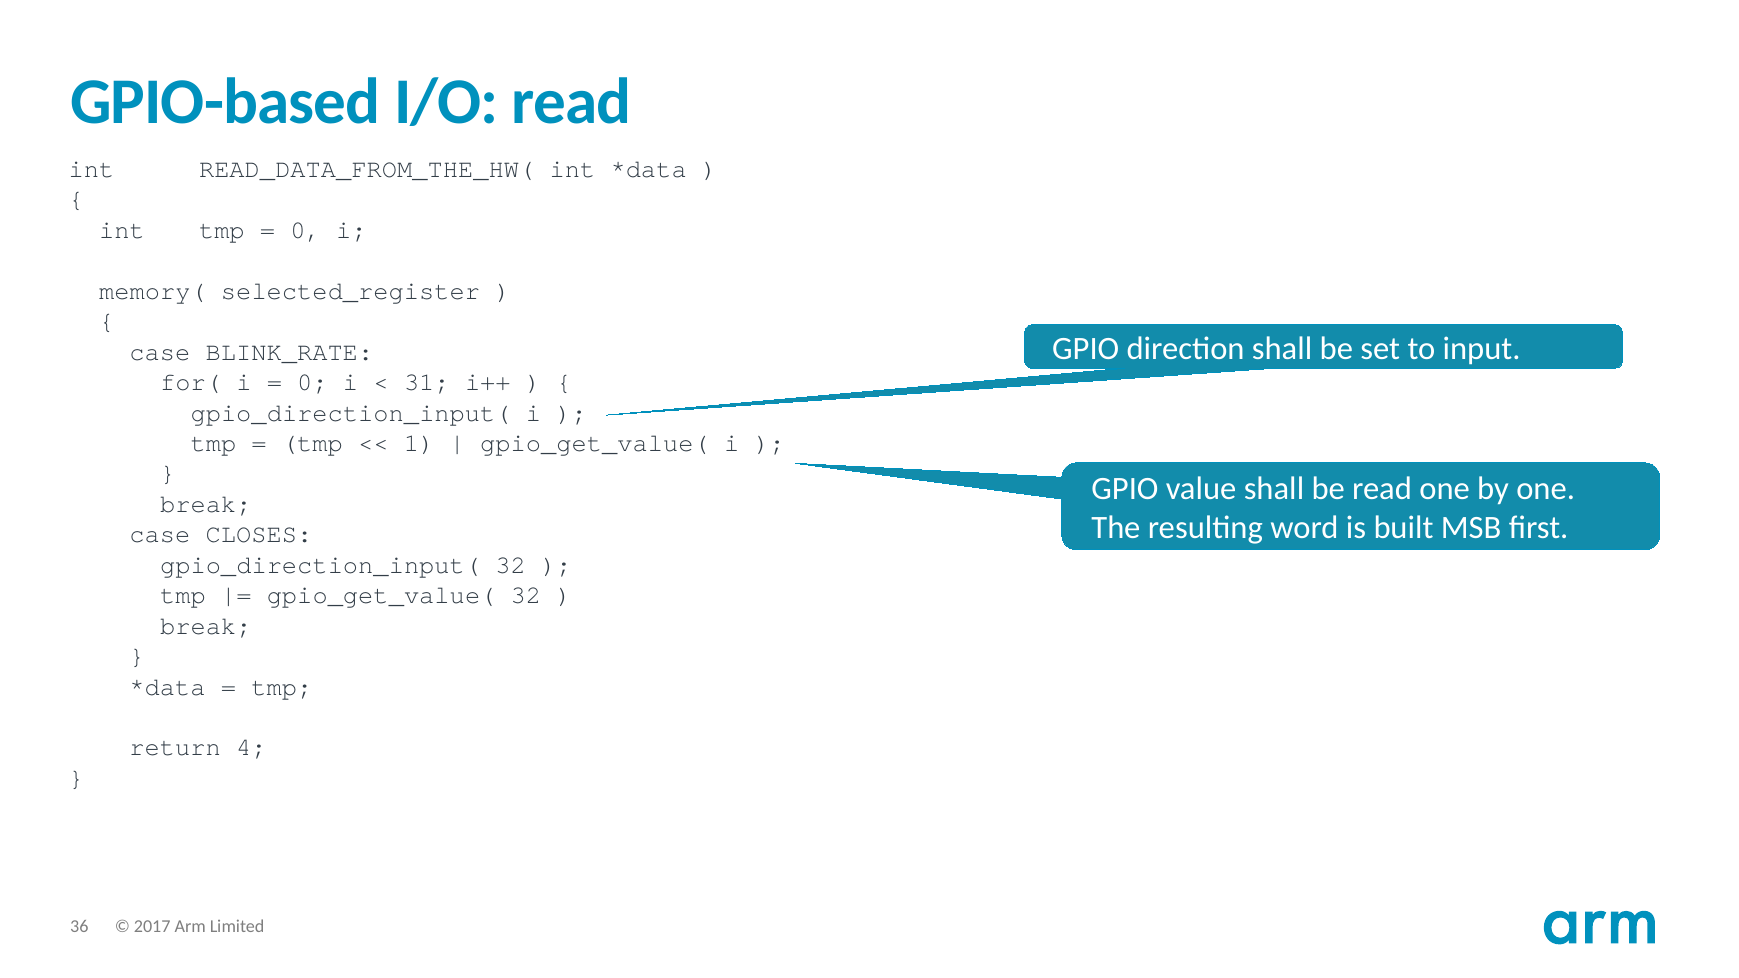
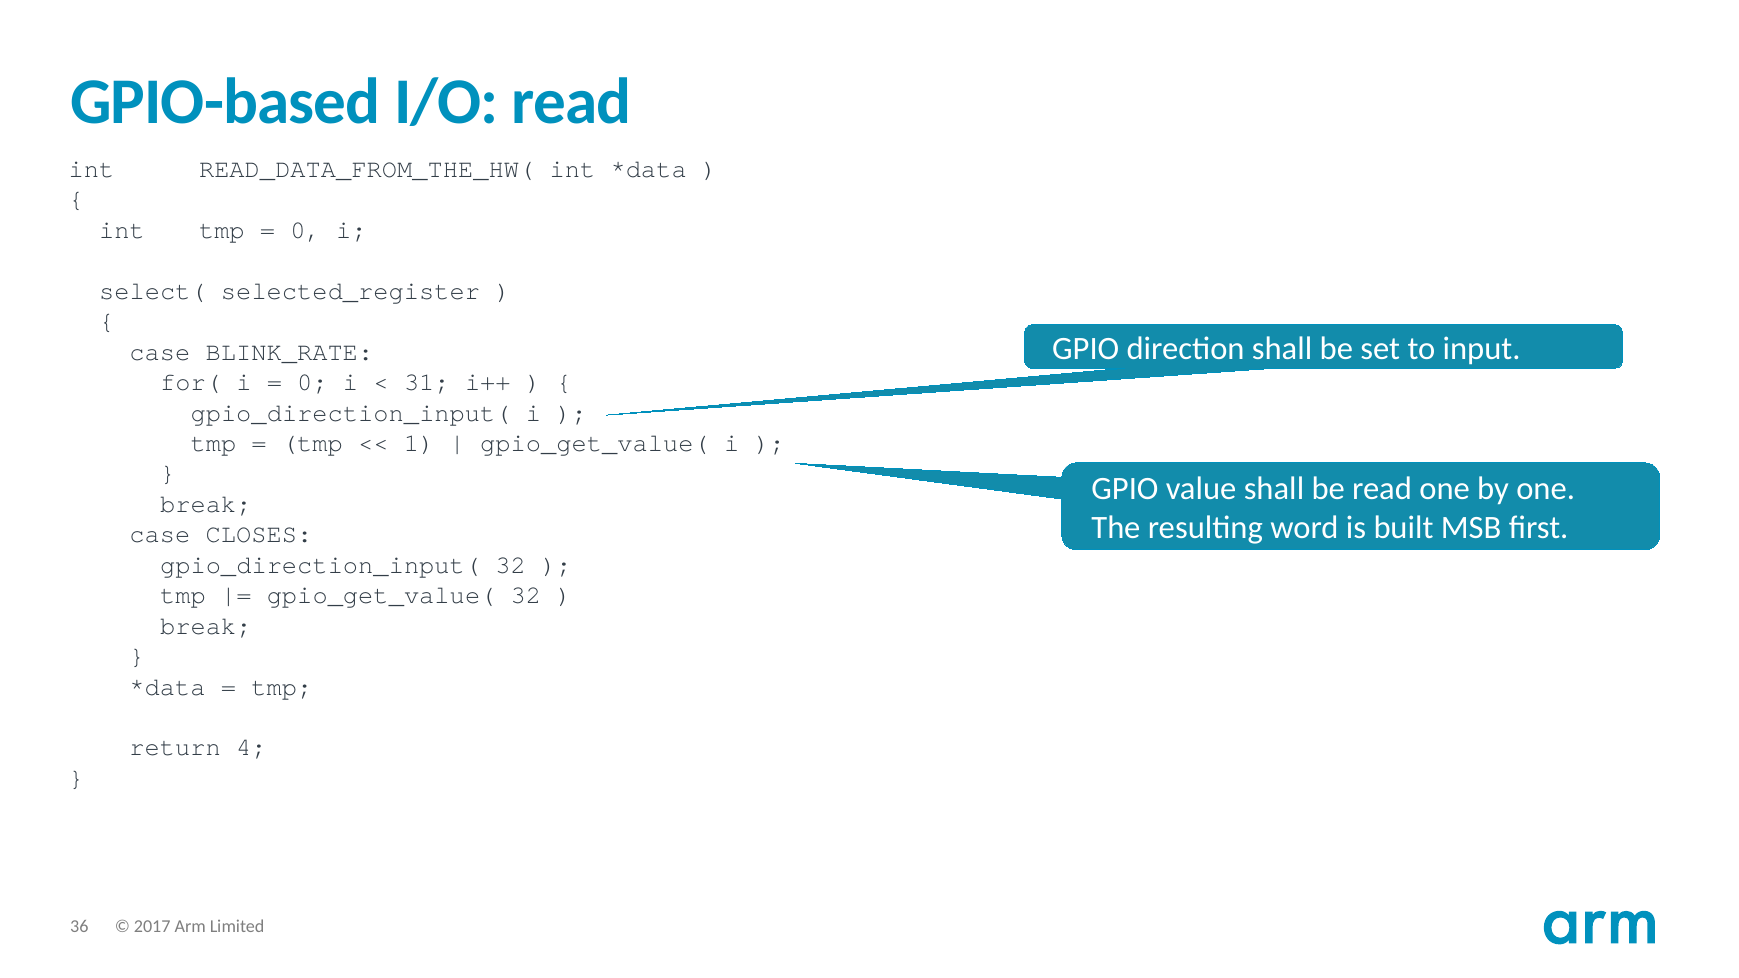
memory(: memory( -> select( (152, 291)
